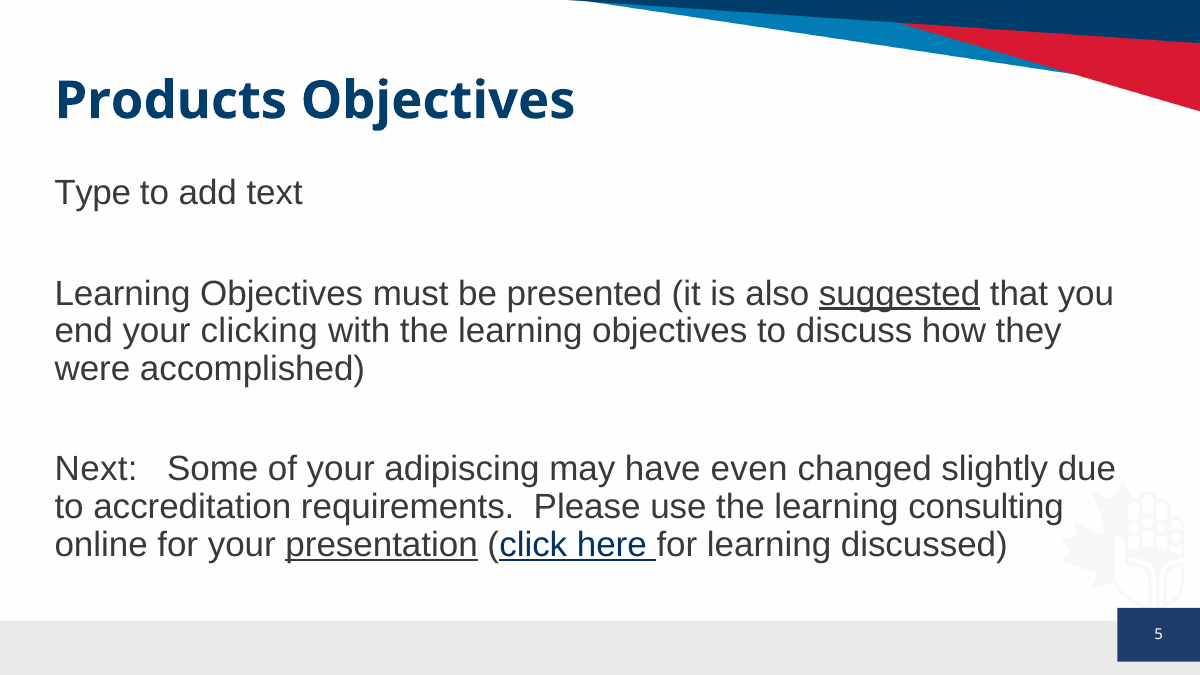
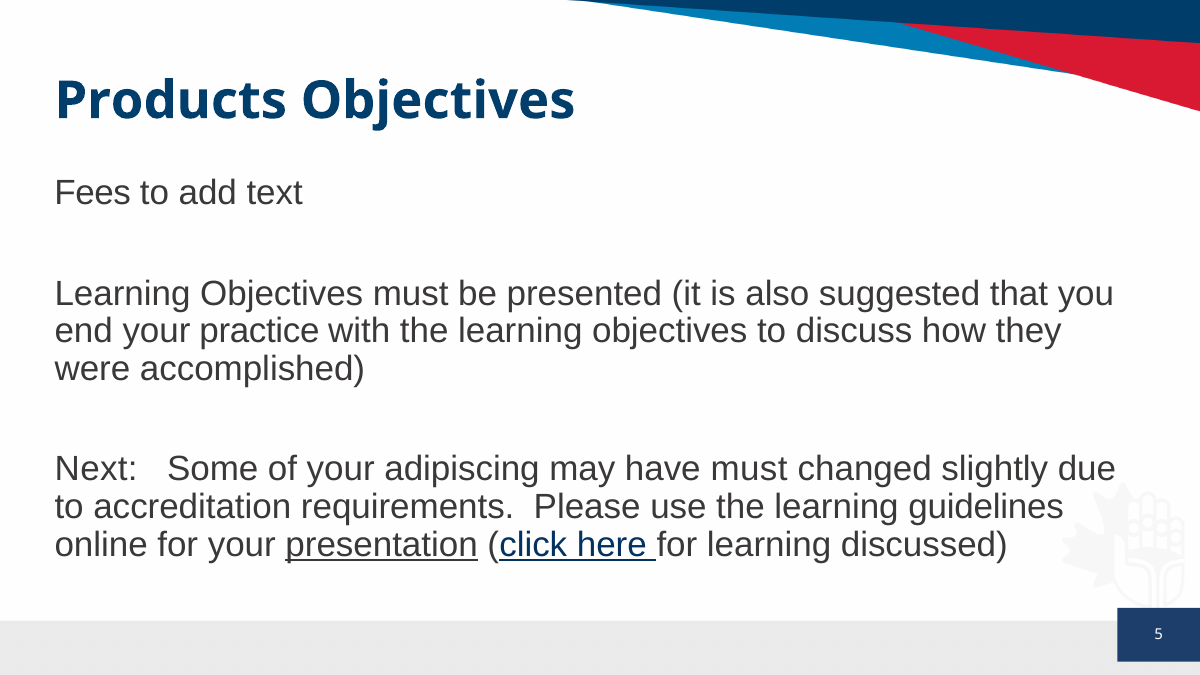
Type: Type -> Fees (93, 193)
suggested underline: present -> none (900, 293)
clicking: clicking -> practice (259, 331)
have even: even -> must (749, 469)
consulting: consulting -> guidelines (986, 507)
